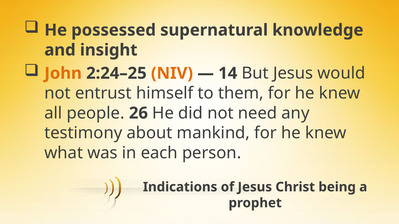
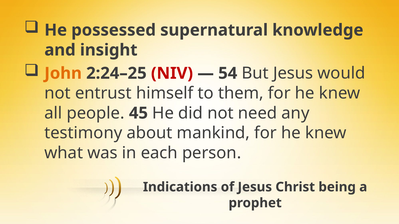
NIV colour: orange -> red (172, 73)
14: 14 -> 54 (228, 73)
26: 26 -> 45 (138, 113)
